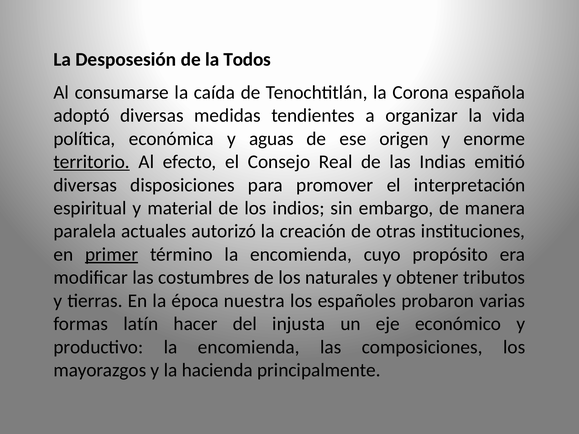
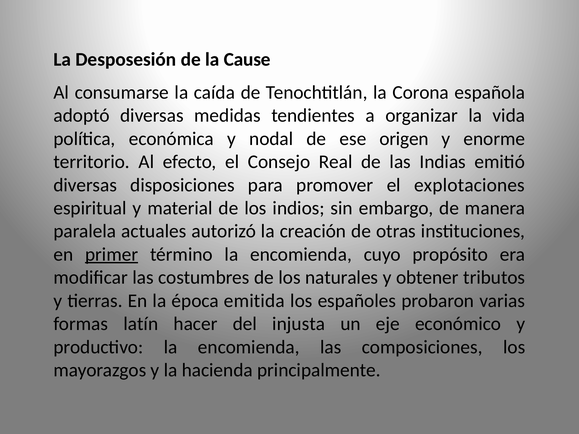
Todos: Todos -> Cause (247, 60)
aguas: aguas -> nodal (271, 139)
territorio underline: present -> none (92, 162)
interpretación: interpretación -> explotaciones (469, 185)
nuestra: nuestra -> emitida (254, 301)
